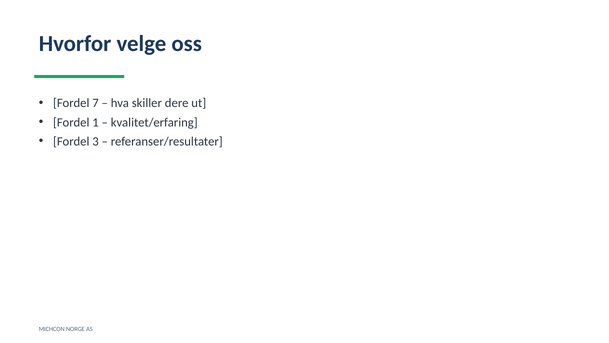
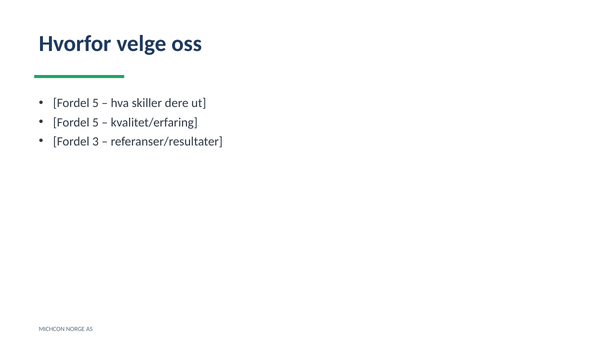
7: 7 -> 5 (95, 103)
1: 1 -> 5 (95, 122)
